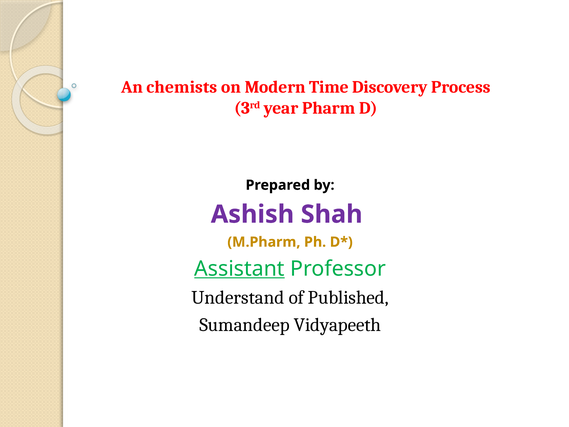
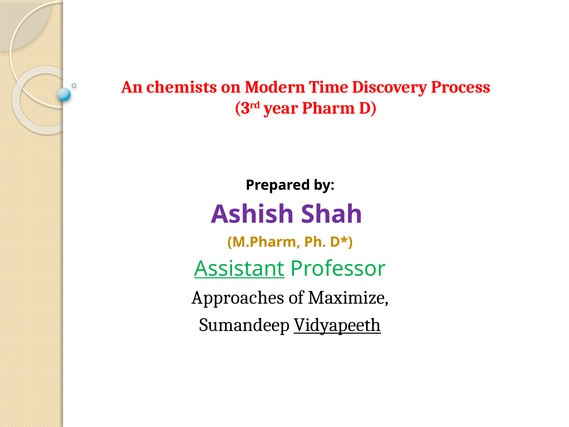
Understand: Understand -> Approaches (238, 297)
Published: Published -> Maximize (348, 297)
Vidyapeeth underline: none -> present (337, 325)
